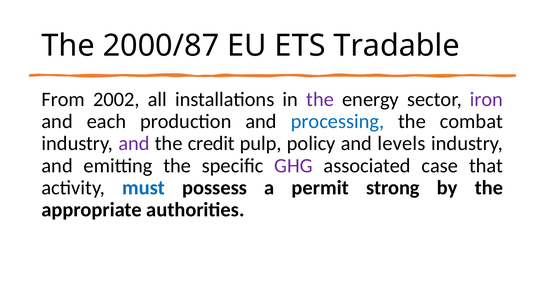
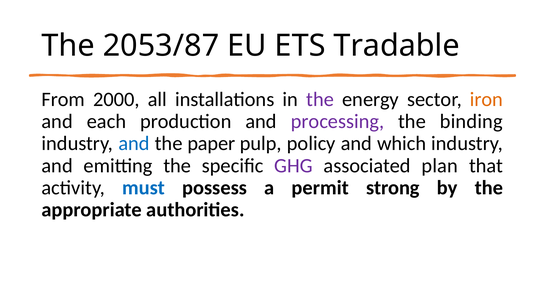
2000/87: 2000/87 -> 2053/87 (161, 46)
2002: 2002 -> 2000 (116, 99)
iron colour: purple -> orange (486, 99)
processing colour: blue -> purple (337, 121)
combat: combat -> binding (471, 121)
and colour: purple -> blue (134, 143)
credit: credit -> paper (211, 143)
levels: levels -> which (402, 143)
case: case -> plan (440, 165)
